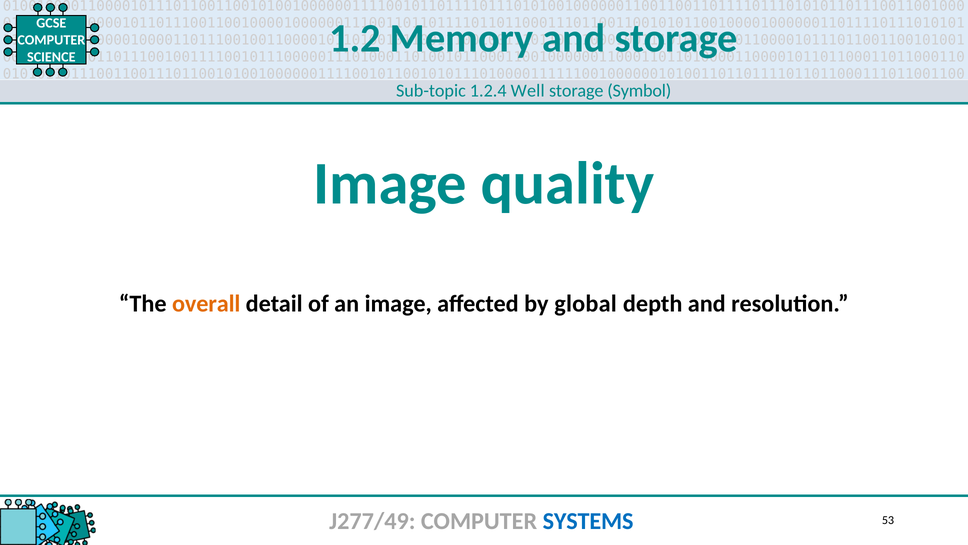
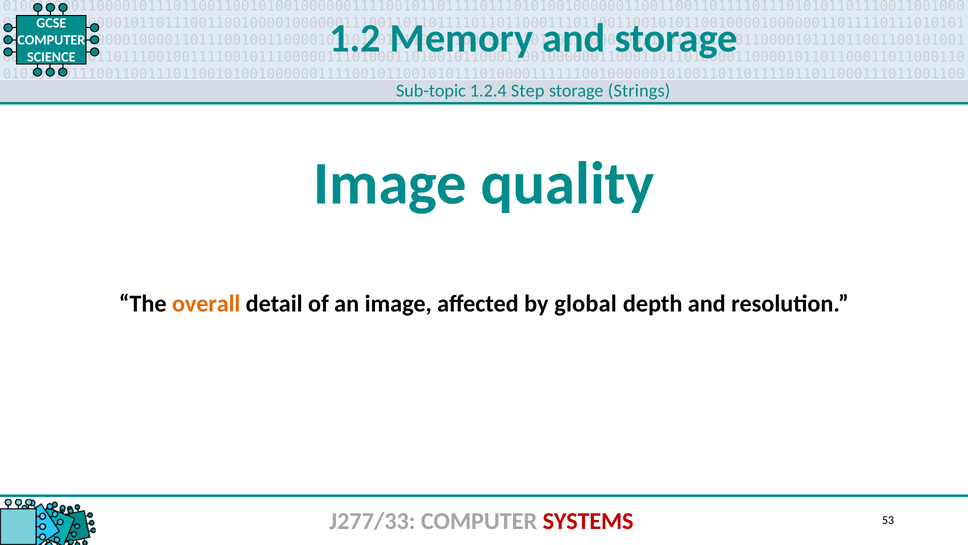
Well: Well -> Step (528, 91)
Symbol: Symbol -> Strings (639, 91)
J277/49: J277/49 -> J277/33 (372, 521)
SYSTEMS colour: blue -> red (588, 521)
